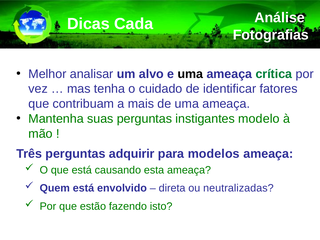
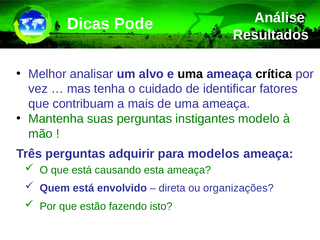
Cada: Cada -> Pode (134, 24)
Fotografias: Fotografias -> Resultados (271, 35)
crítica colour: green -> black (274, 74)
neutralizadas: neutralizadas -> organizações (238, 188)
